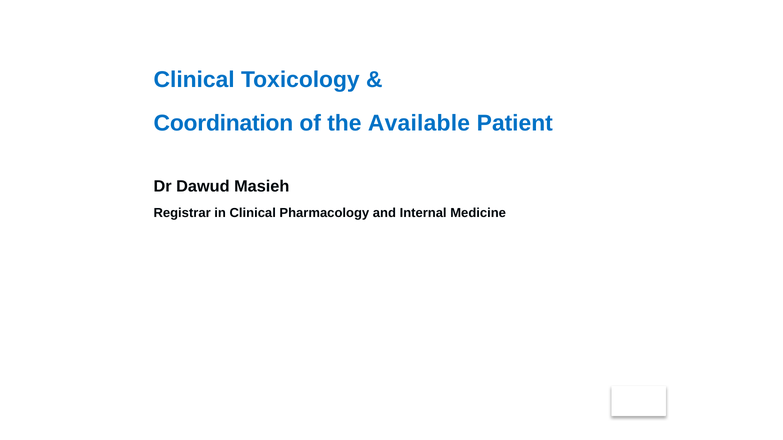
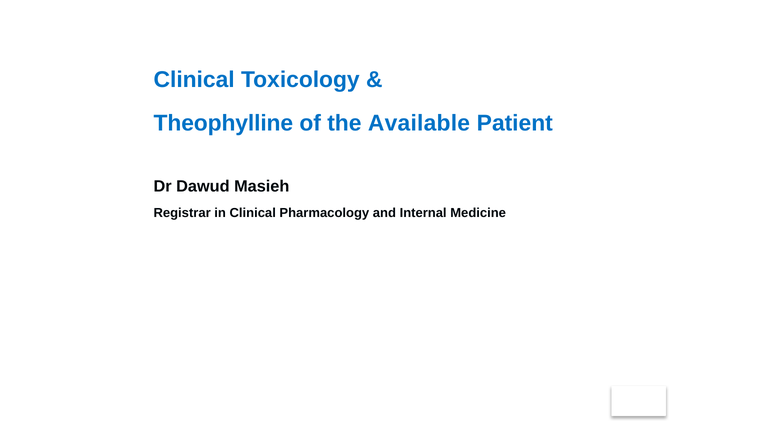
Coordination: Coordination -> Theophylline (223, 123)
